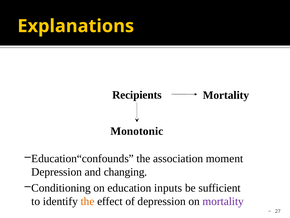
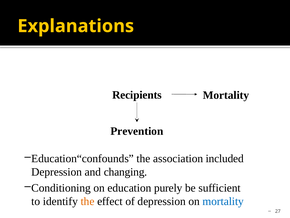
Monotonic: Monotonic -> Prevention (137, 131)
moment: moment -> included (225, 158)
inputs: inputs -> purely (168, 187)
mortality colour: purple -> blue (223, 201)
